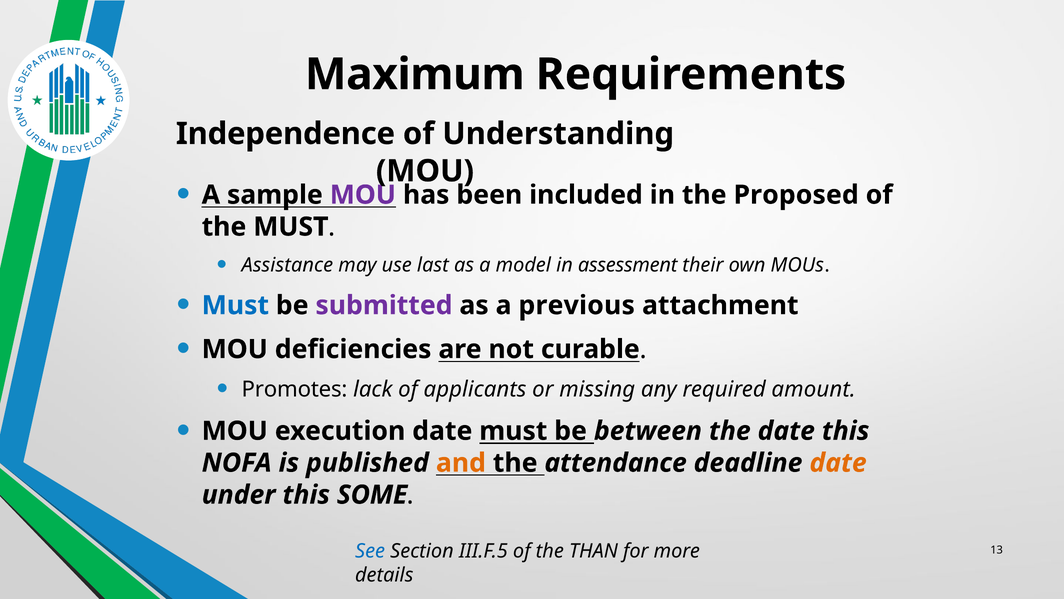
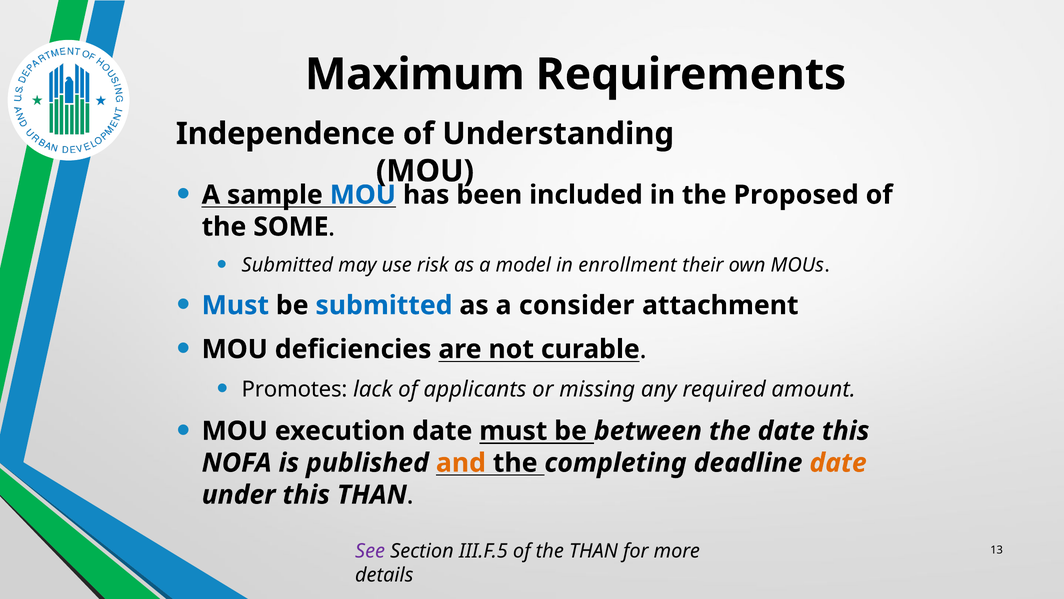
MOU colour: purple -> blue (363, 195)
the MUST: MUST -> SOME (291, 227)
Assistance: Assistance -> Submitted (287, 265)
last: last -> risk (433, 265)
assessment: assessment -> enrollment (627, 265)
submitted colour: purple -> blue (384, 305)
previous: previous -> consider (577, 305)
attendance: attendance -> completing (616, 463)
this SOME: SOME -> THAN (372, 494)
See colour: blue -> purple (370, 551)
